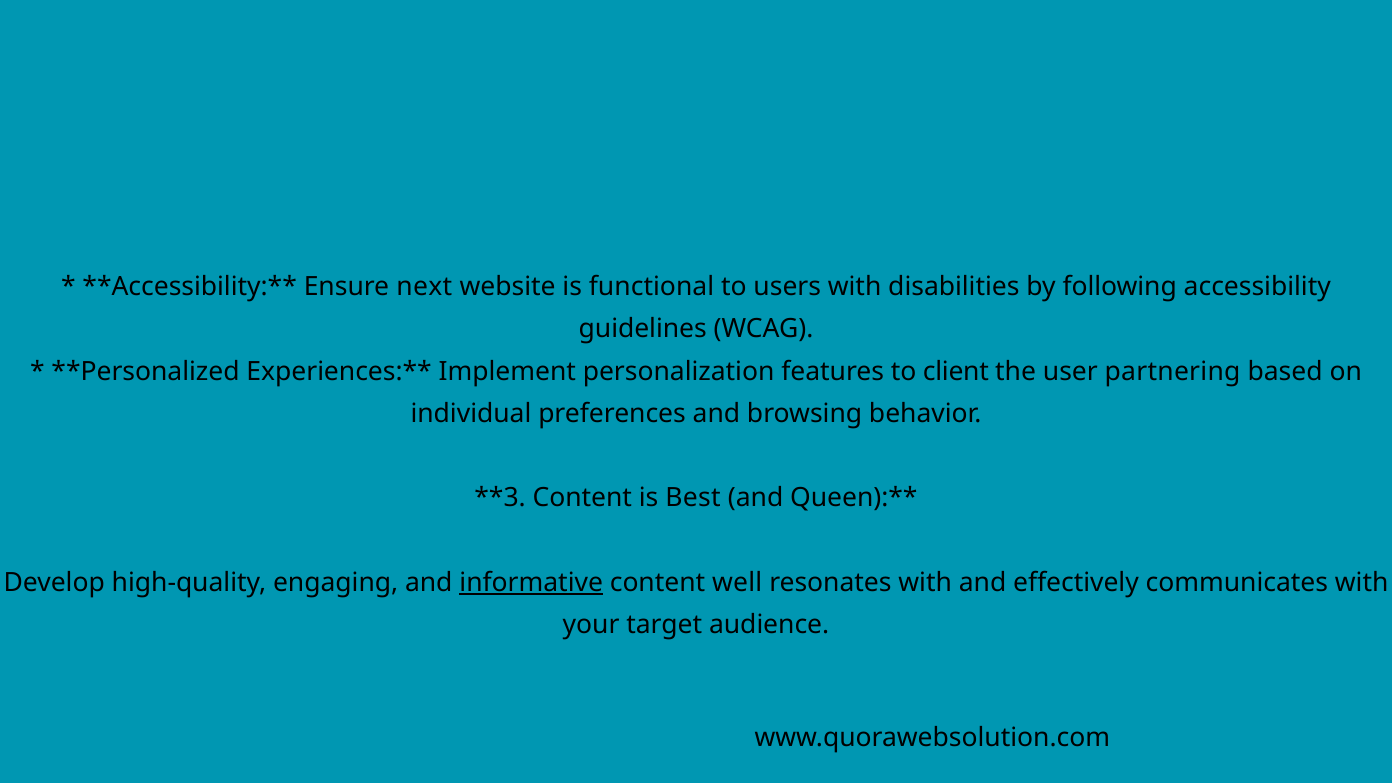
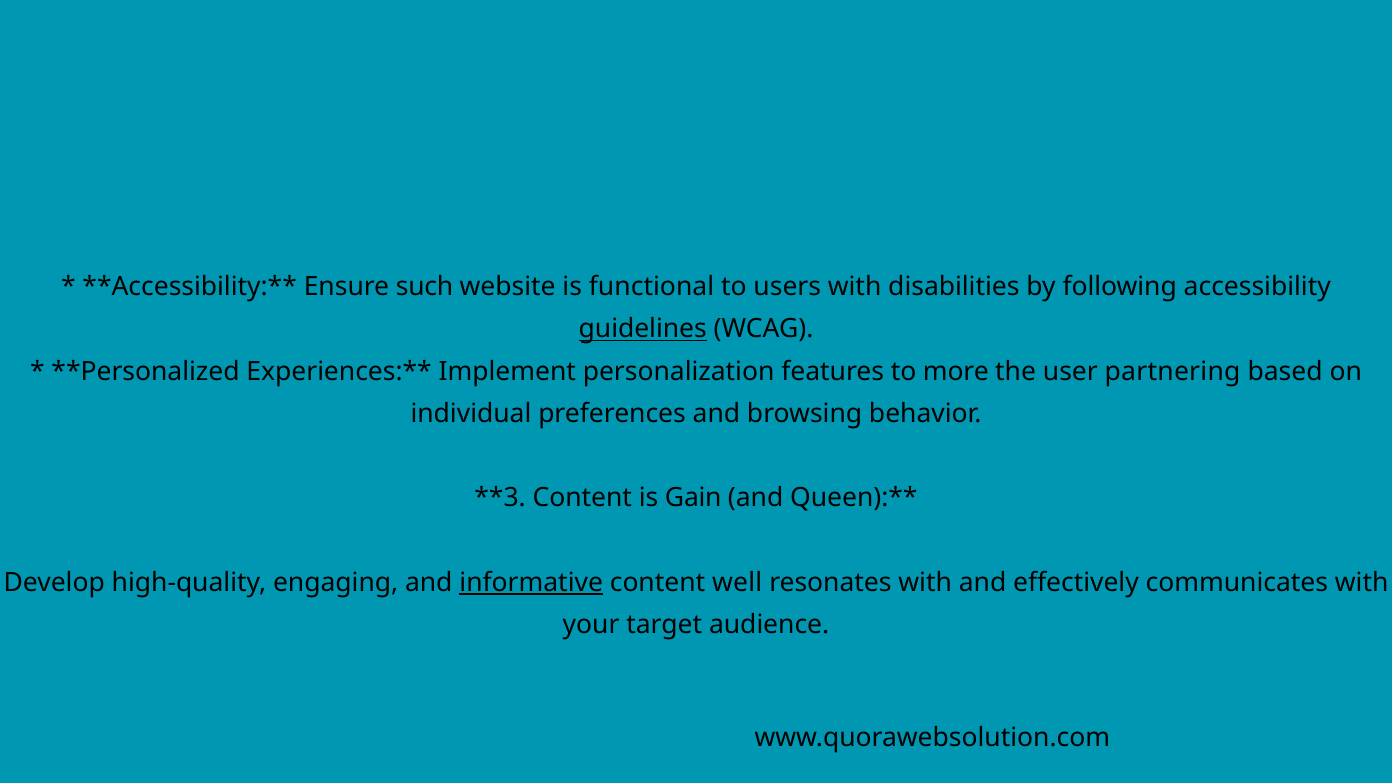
next: next -> such (425, 287)
guidelines underline: none -> present (643, 329)
client: client -> more (956, 371)
Best: Best -> Gain (693, 498)
